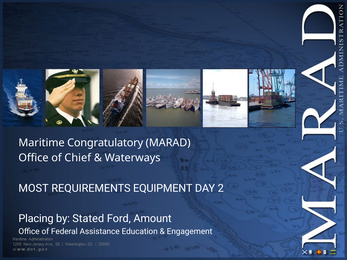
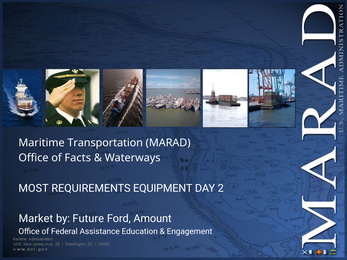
Congratulatory: Congratulatory -> Transportation (105, 143)
Chief: Chief -> Facts (78, 158)
Placing: Placing -> Market (36, 219)
Stated: Stated -> Future (88, 219)
